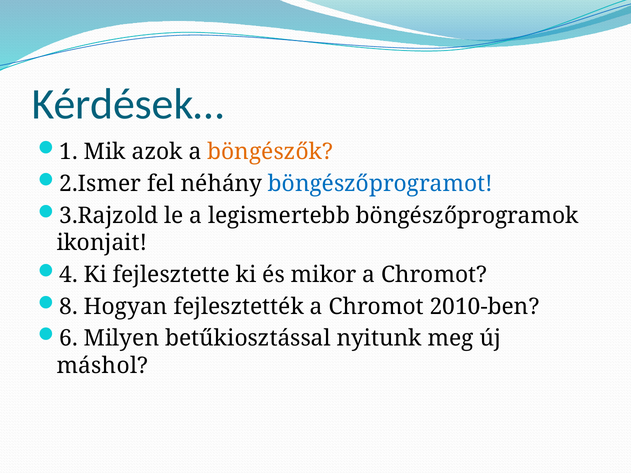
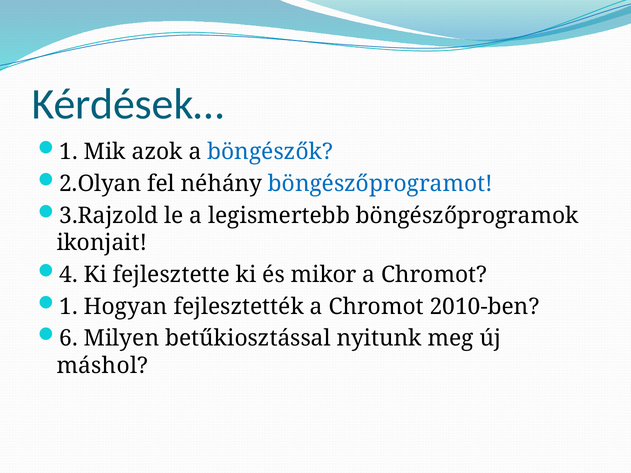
böngészők colour: orange -> blue (270, 152)
2.Ismer: 2.Ismer -> 2.Olyan (100, 184)
8: 8 -> 1 (69, 307)
